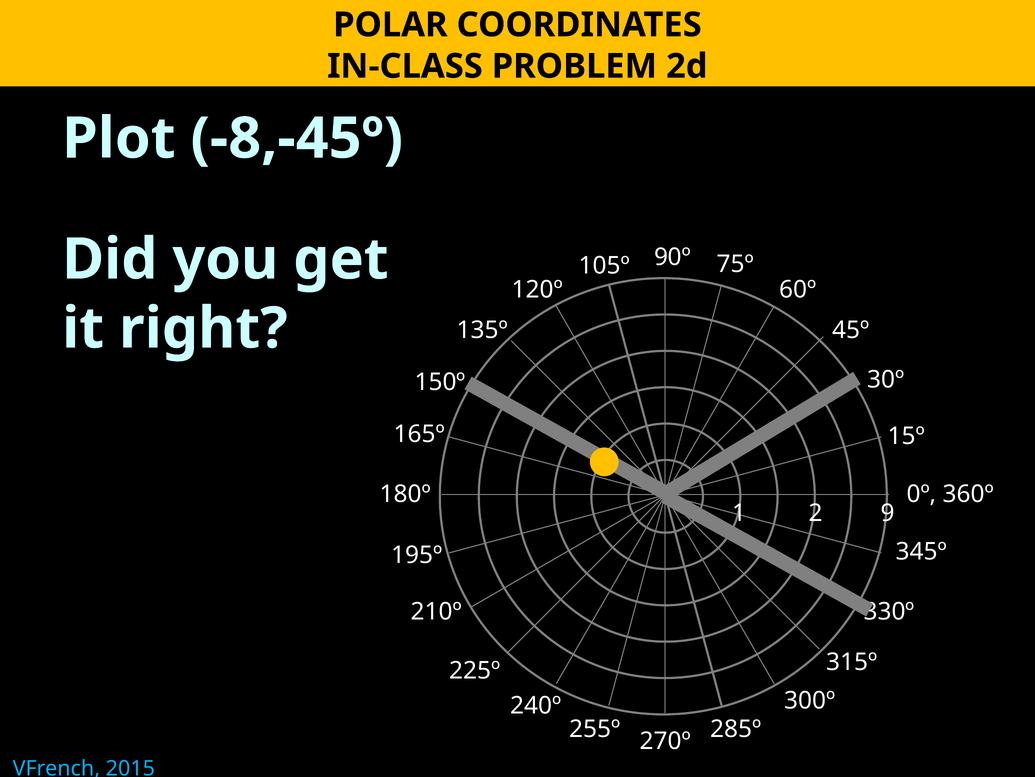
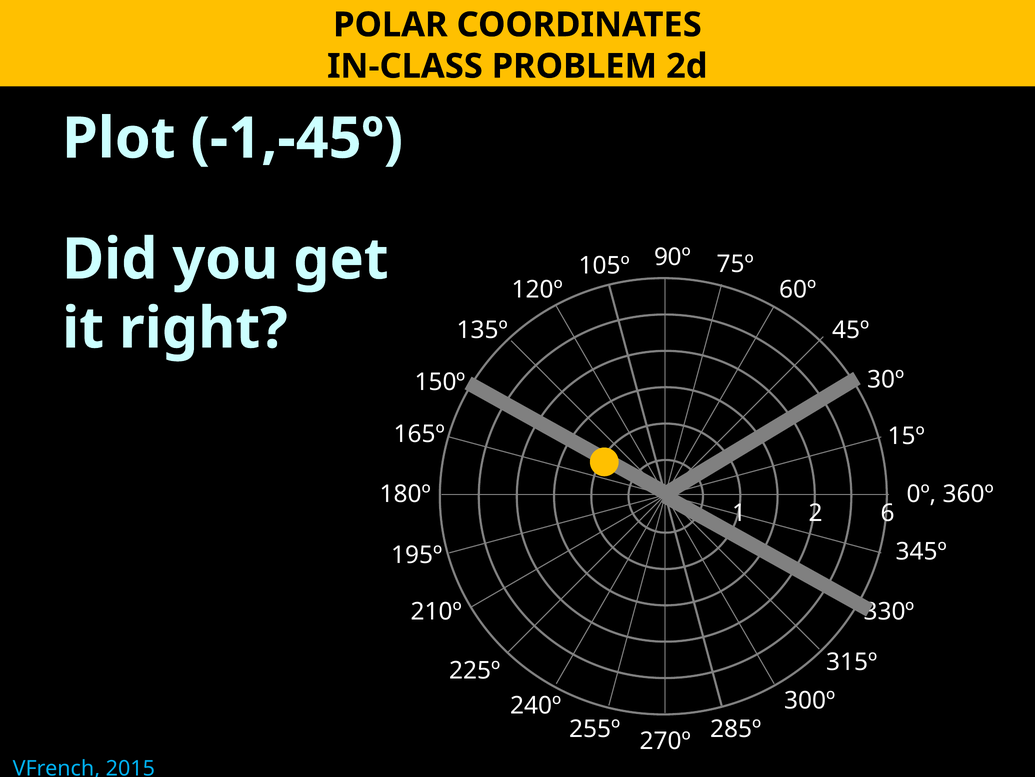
-8,-45º: -8,-45º -> -1,-45º (297, 139)
9: 9 -> 6 (888, 513)
